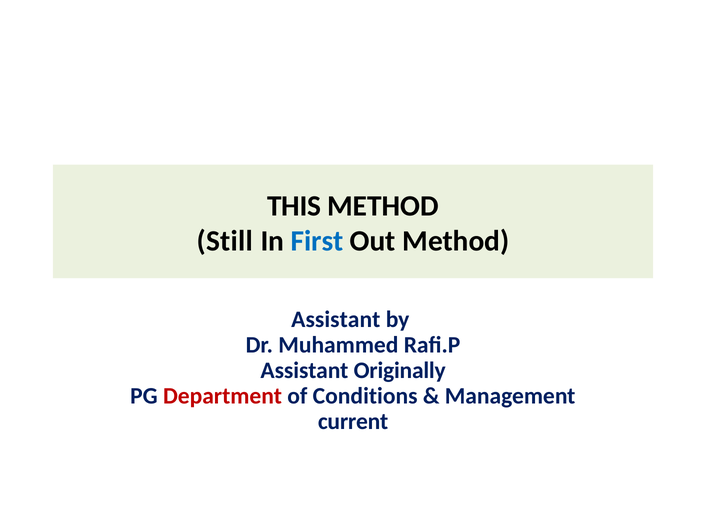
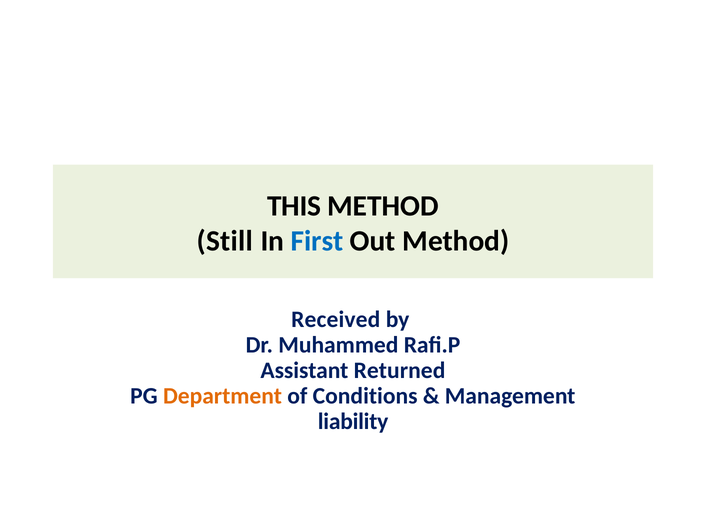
Assistant: Assistant -> Received (336, 319)
Originally: Originally -> Returned (400, 370)
Department colour: red -> orange (223, 396)
current: current -> liability (353, 421)
